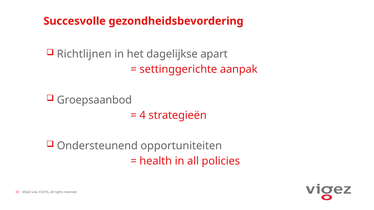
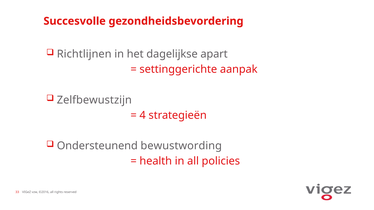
Groepsaanbod: Groepsaanbod -> Zelfbewustzijn (94, 100)
opportuniteiten: opportuniteiten -> bewustwording (181, 146)
